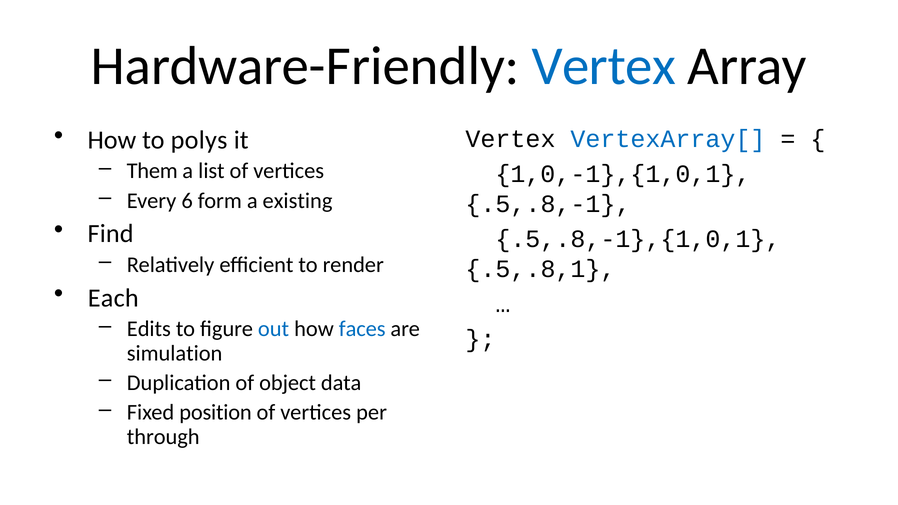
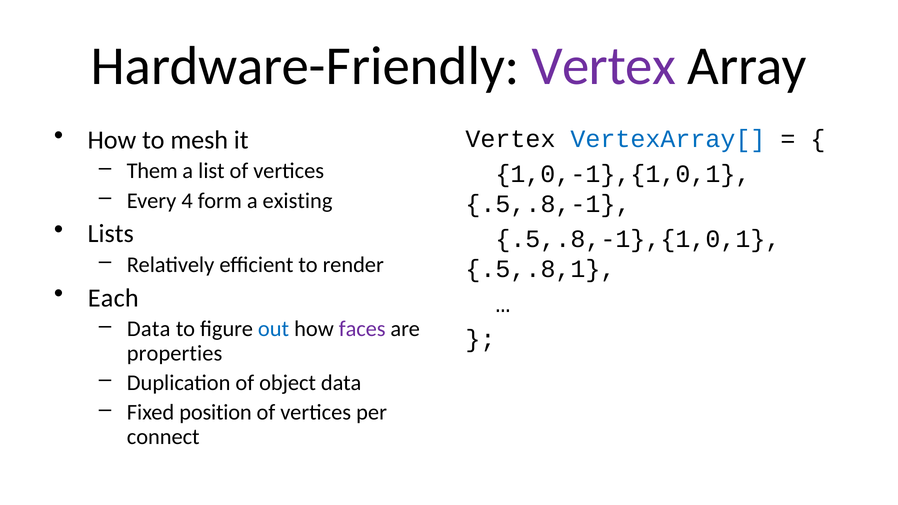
Vertex colour: blue -> purple (604, 66)
polys: polys -> mesh (199, 140)
6: 6 -> 4 (187, 201)
Find: Find -> Lists (111, 234)
Edits: Edits -> Data (149, 329)
faces colour: blue -> purple (362, 329)
simulation: simulation -> properties (175, 353)
through: through -> connect (163, 437)
